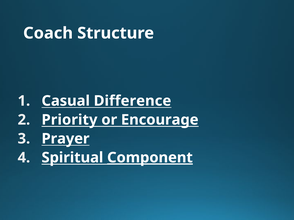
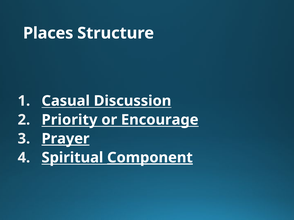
Coach: Coach -> Places (48, 33)
Difference: Difference -> Discussion (133, 101)
Prayer underline: none -> present (66, 139)
